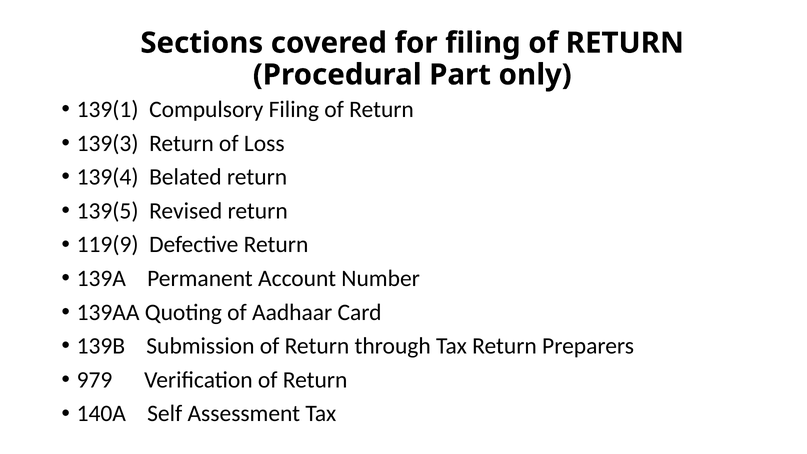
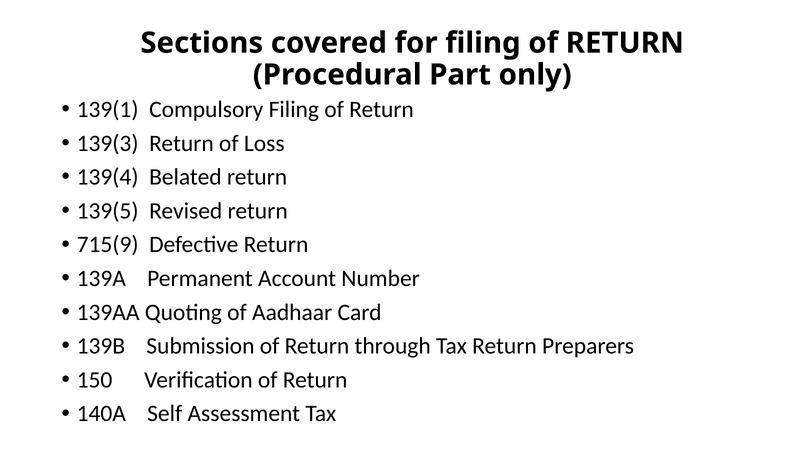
119(9: 119(9 -> 715(9 (108, 245)
979: 979 -> 150 (95, 380)
